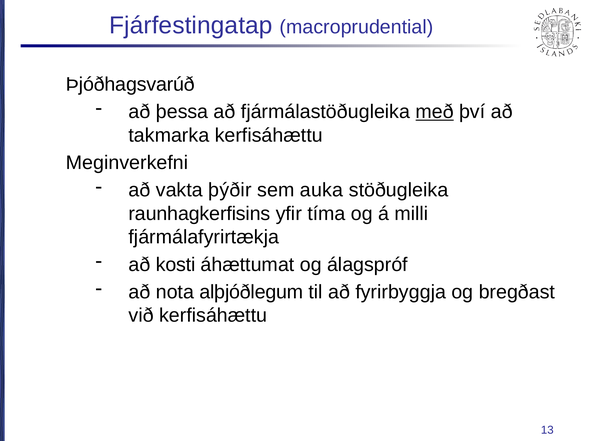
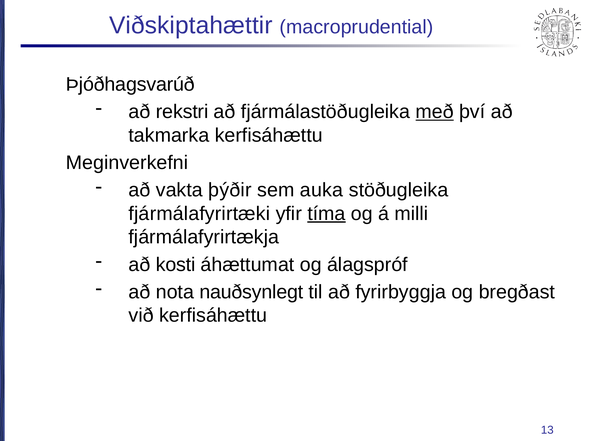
Fjárfestingatap: Fjárfestingatap -> Viðskiptahættir (191, 25)
þessa: þessa -> rekstri (182, 112)
raunhagkerfisins: raunhagkerfisins -> fjármálafyrirtæki (199, 214)
tíma underline: none -> present (326, 214)
alþjóðlegum: alþjóðlegum -> nauðsynlegt (251, 292)
